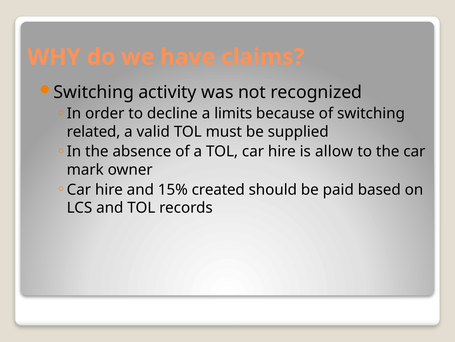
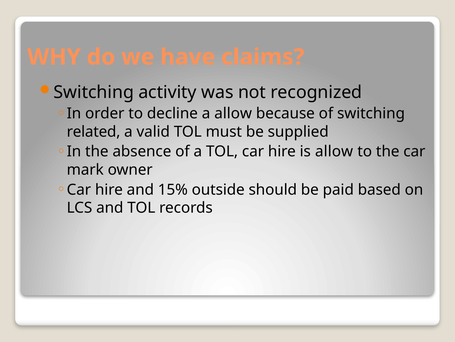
a limits: limits -> allow (233, 113)
created: created -> outside (218, 189)
